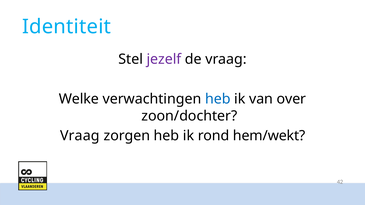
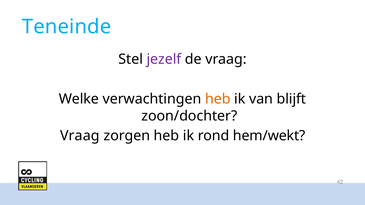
Identiteit: Identiteit -> Teneinde (67, 27)
heb colour: blue -> orange (218, 99)
over: over -> blijft (291, 99)
